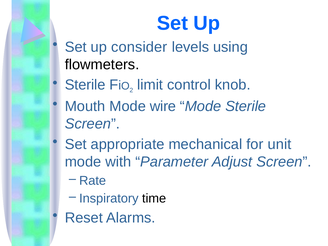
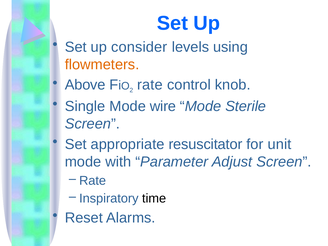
flowmeters colour: black -> orange (102, 64)
Sterile: Sterile -> Above (85, 85)
limit: limit -> rate (150, 85)
Mouth: Mouth -> Single (85, 106)
mechanical: mechanical -> resuscitator (205, 144)
